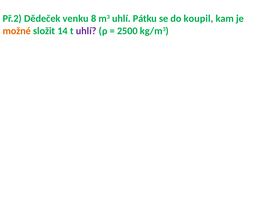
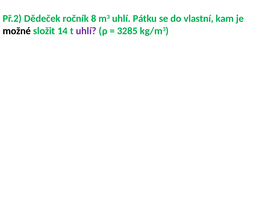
venku: venku -> ročník (76, 19)
koupil: koupil -> vlastní (199, 19)
možné colour: orange -> black (17, 31)
2500: 2500 -> 3285 (127, 31)
